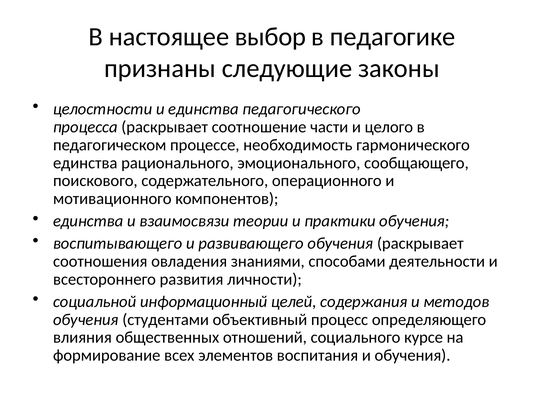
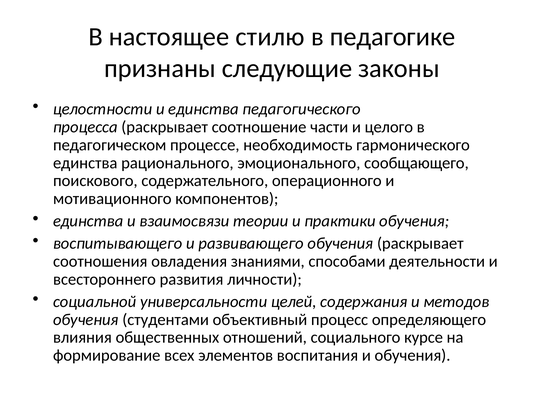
выбор: выбор -> стилю (270, 37)
информационный: информационный -> универсальности (204, 302)
